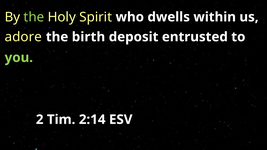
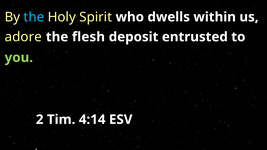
the colour: light green -> light blue (34, 17)
birth: birth -> flesh (88, 37)
2:14: 2:14 -> 4:14 (92, 120)
